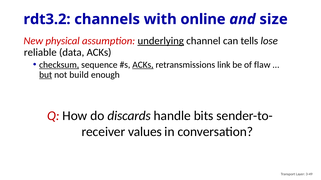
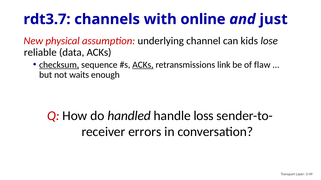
rdt3.2: rdt3.2 -> rdt3.7 (47, 19)
size: size -> just (274, 19)
underlying underline: present -> none (161, 41)
tells: tells -> kids (249, 41)
but underline: present -> none (46, 75)
build: build -> waits (79, 75)
discards: discards -> handled (129, 116)
bits: bits -> loss (204, 116)
values: values -> errors (145, 132)
